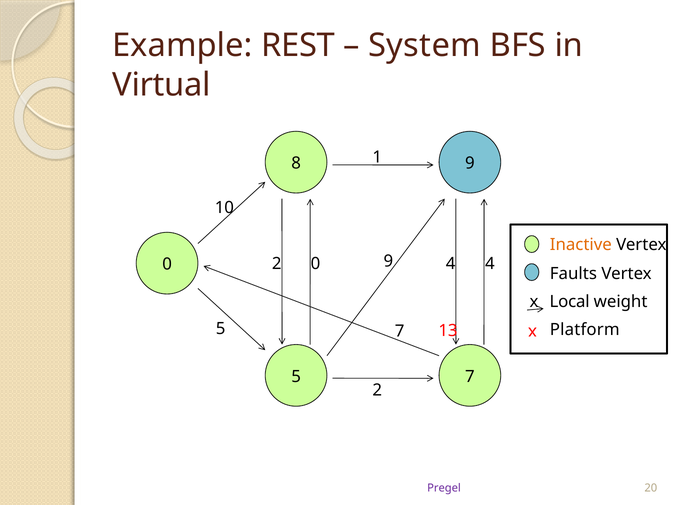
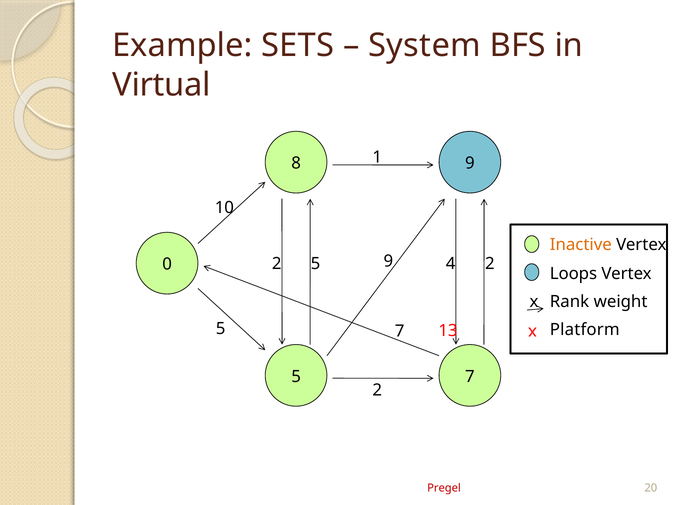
REST: REST -> SETS (298, 45)
2 0: 0 -> 5 (316, 264)
4 4: 4 -> 2 (490, 264)
Faults: Faults -> Loops (573, 273)
Local: Local -> Rank (570, 301)
Pregel colour: purple -> red (444, 488)
